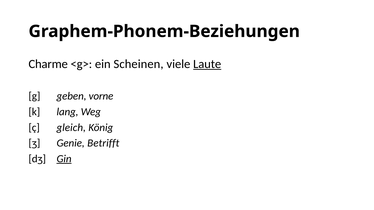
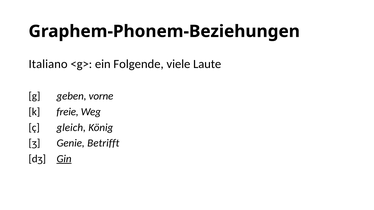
Charme: Charme -> Italiano (48, 64)
Scheinen: Scheinen -> Folgende (139, 64)
Laute underline: present -> none (207, 64)
lang: lang -> freie (68, 112)
